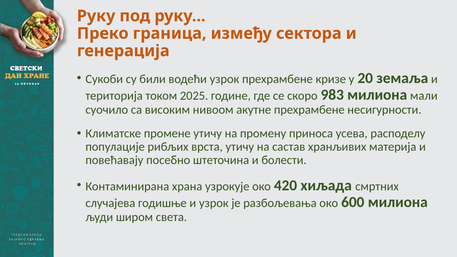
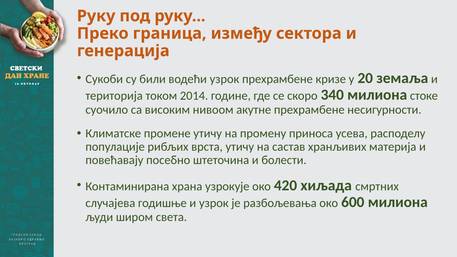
2025: 2025 -> 2014 (194, 96)
983: 983 -> 340 (332, 95)
мали: мали -> стоке (424, 96)
